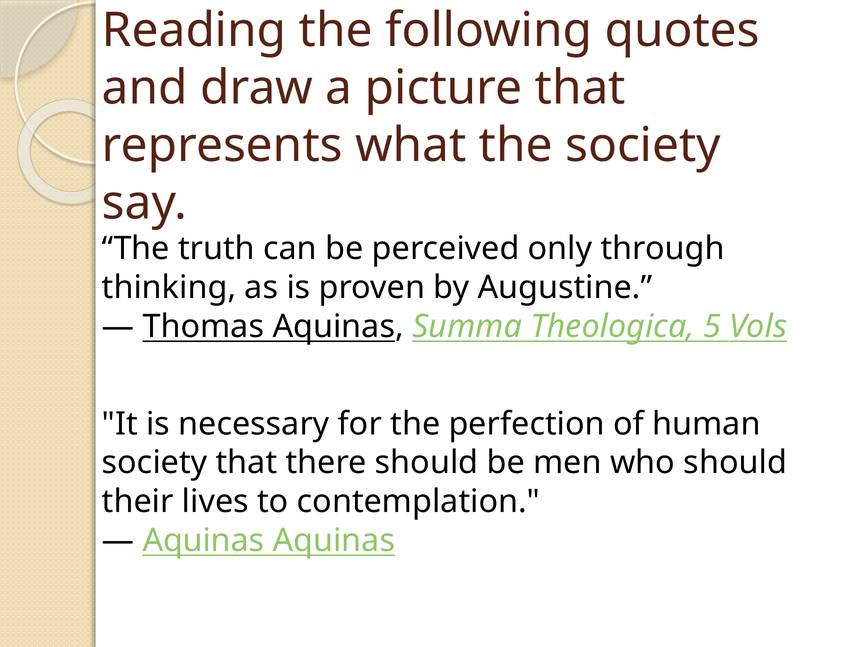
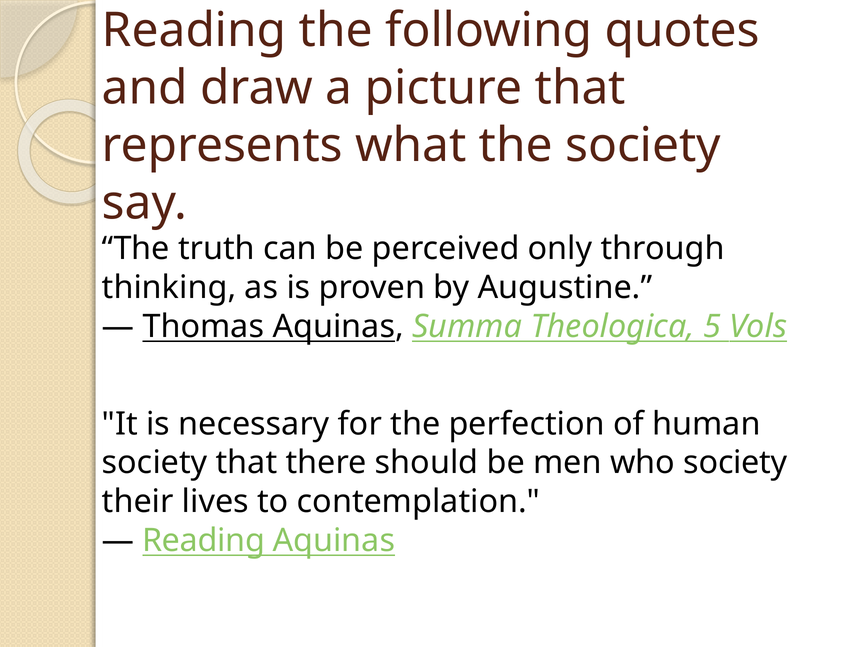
who should: should -> society (735, 463)
Aquinas: Aquinas -> Reading (204, 541)
